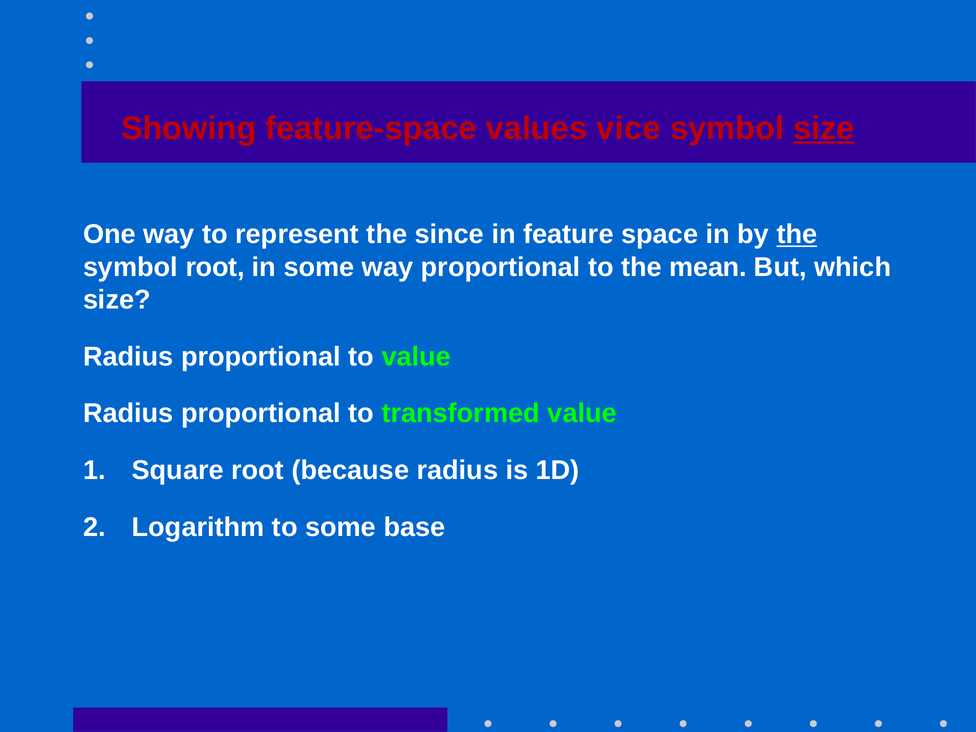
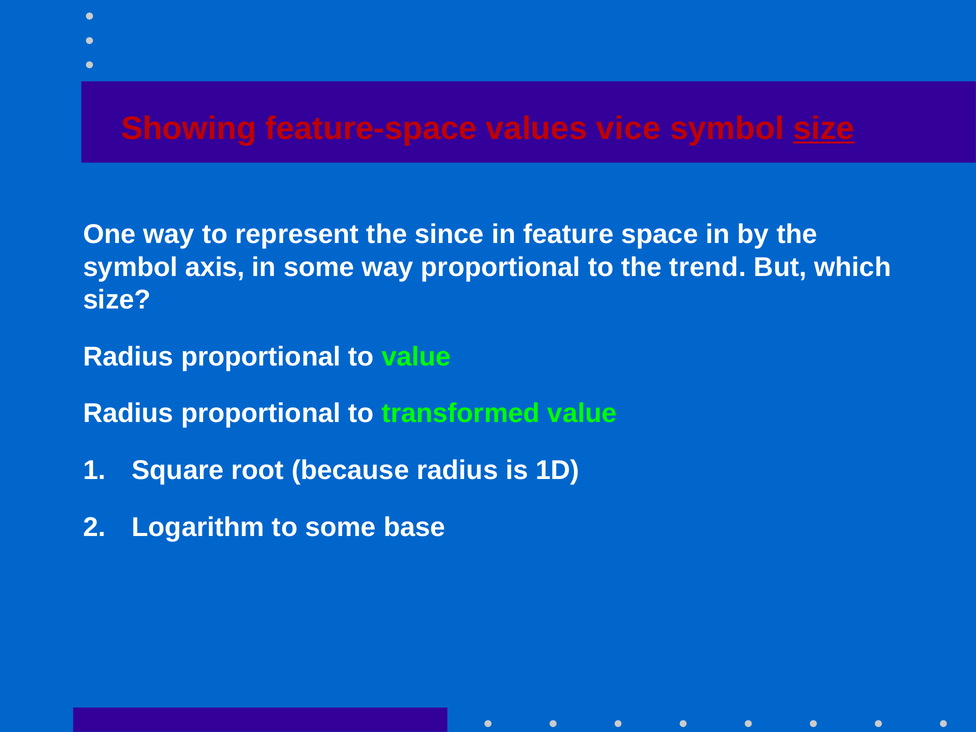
the underline: present -> none (797, 235)
symbol root: root -> axis (215, 267)
mean: mean -> trend (708, 267)
